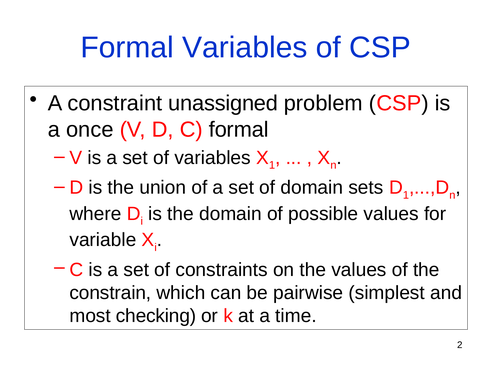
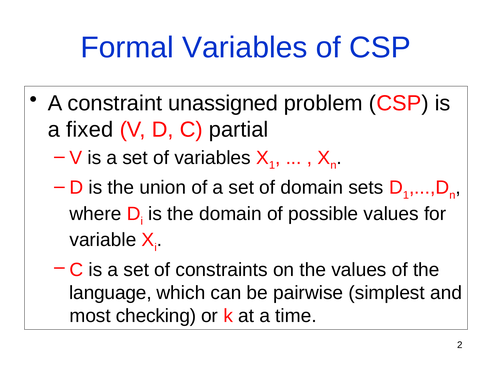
once: once -> fixed (90, 129)
C formal: formal -> partial (239, 129)
constrain: constrain -> language (110, 293)
